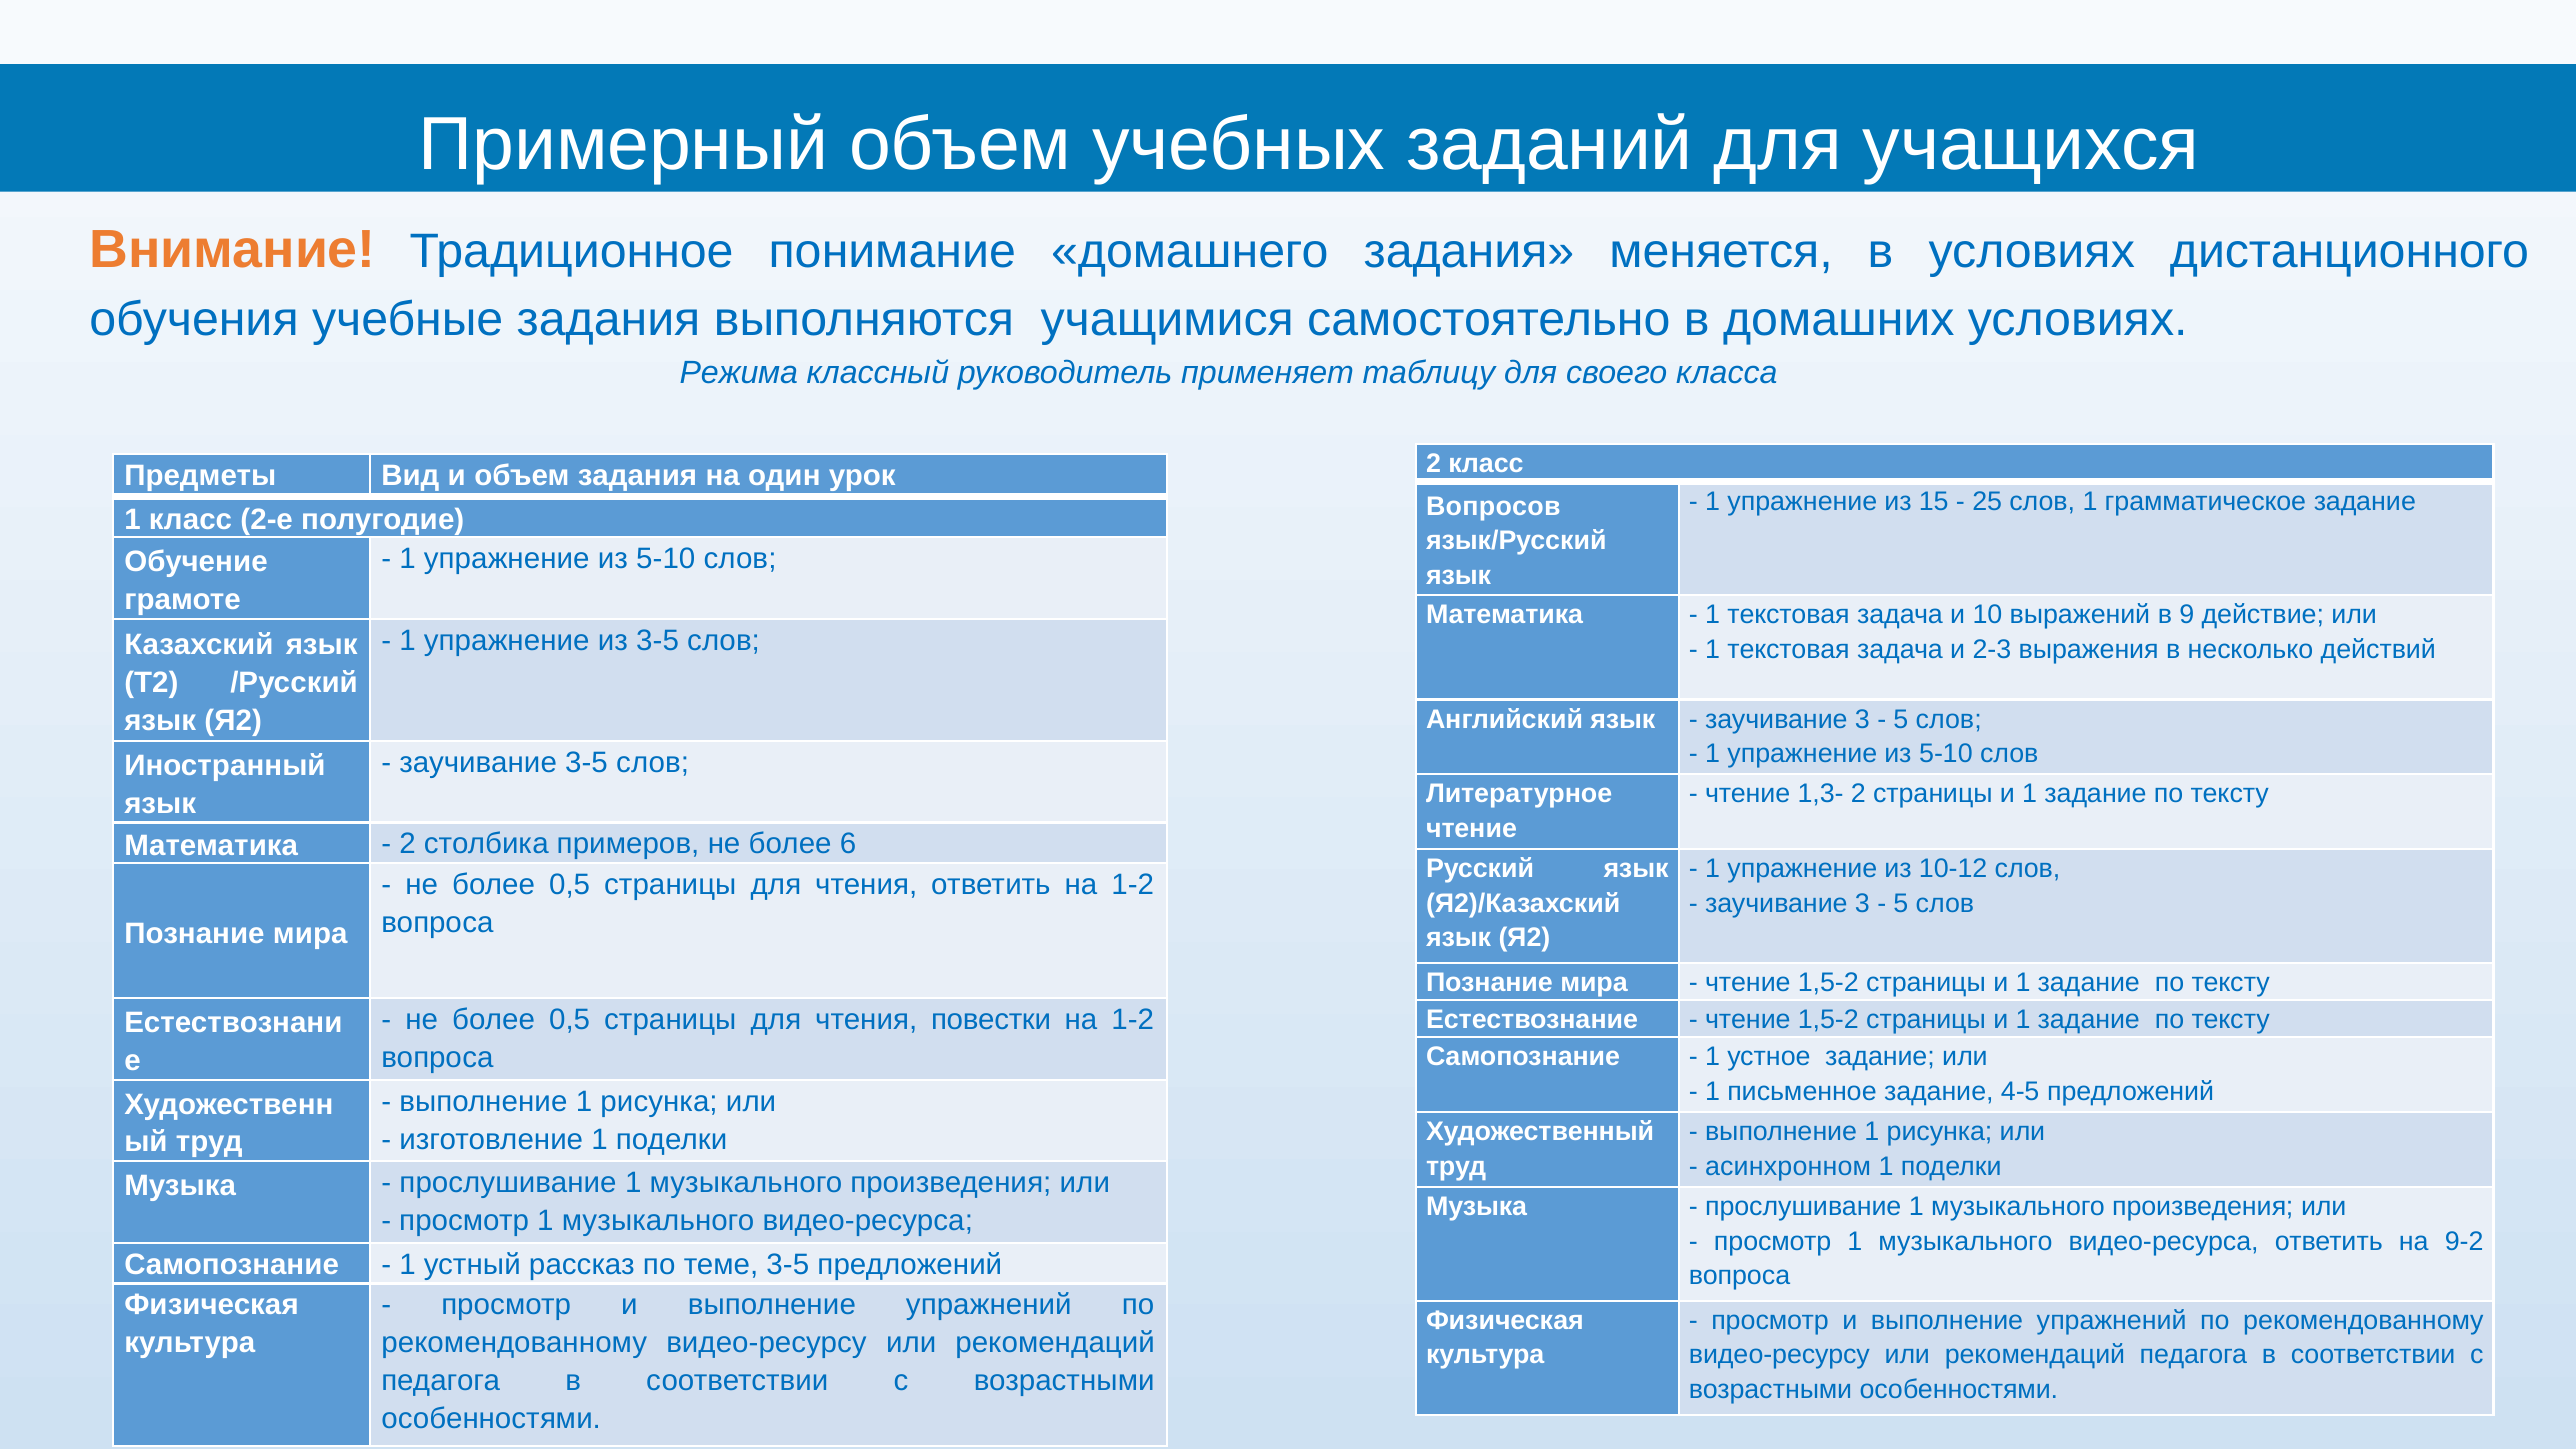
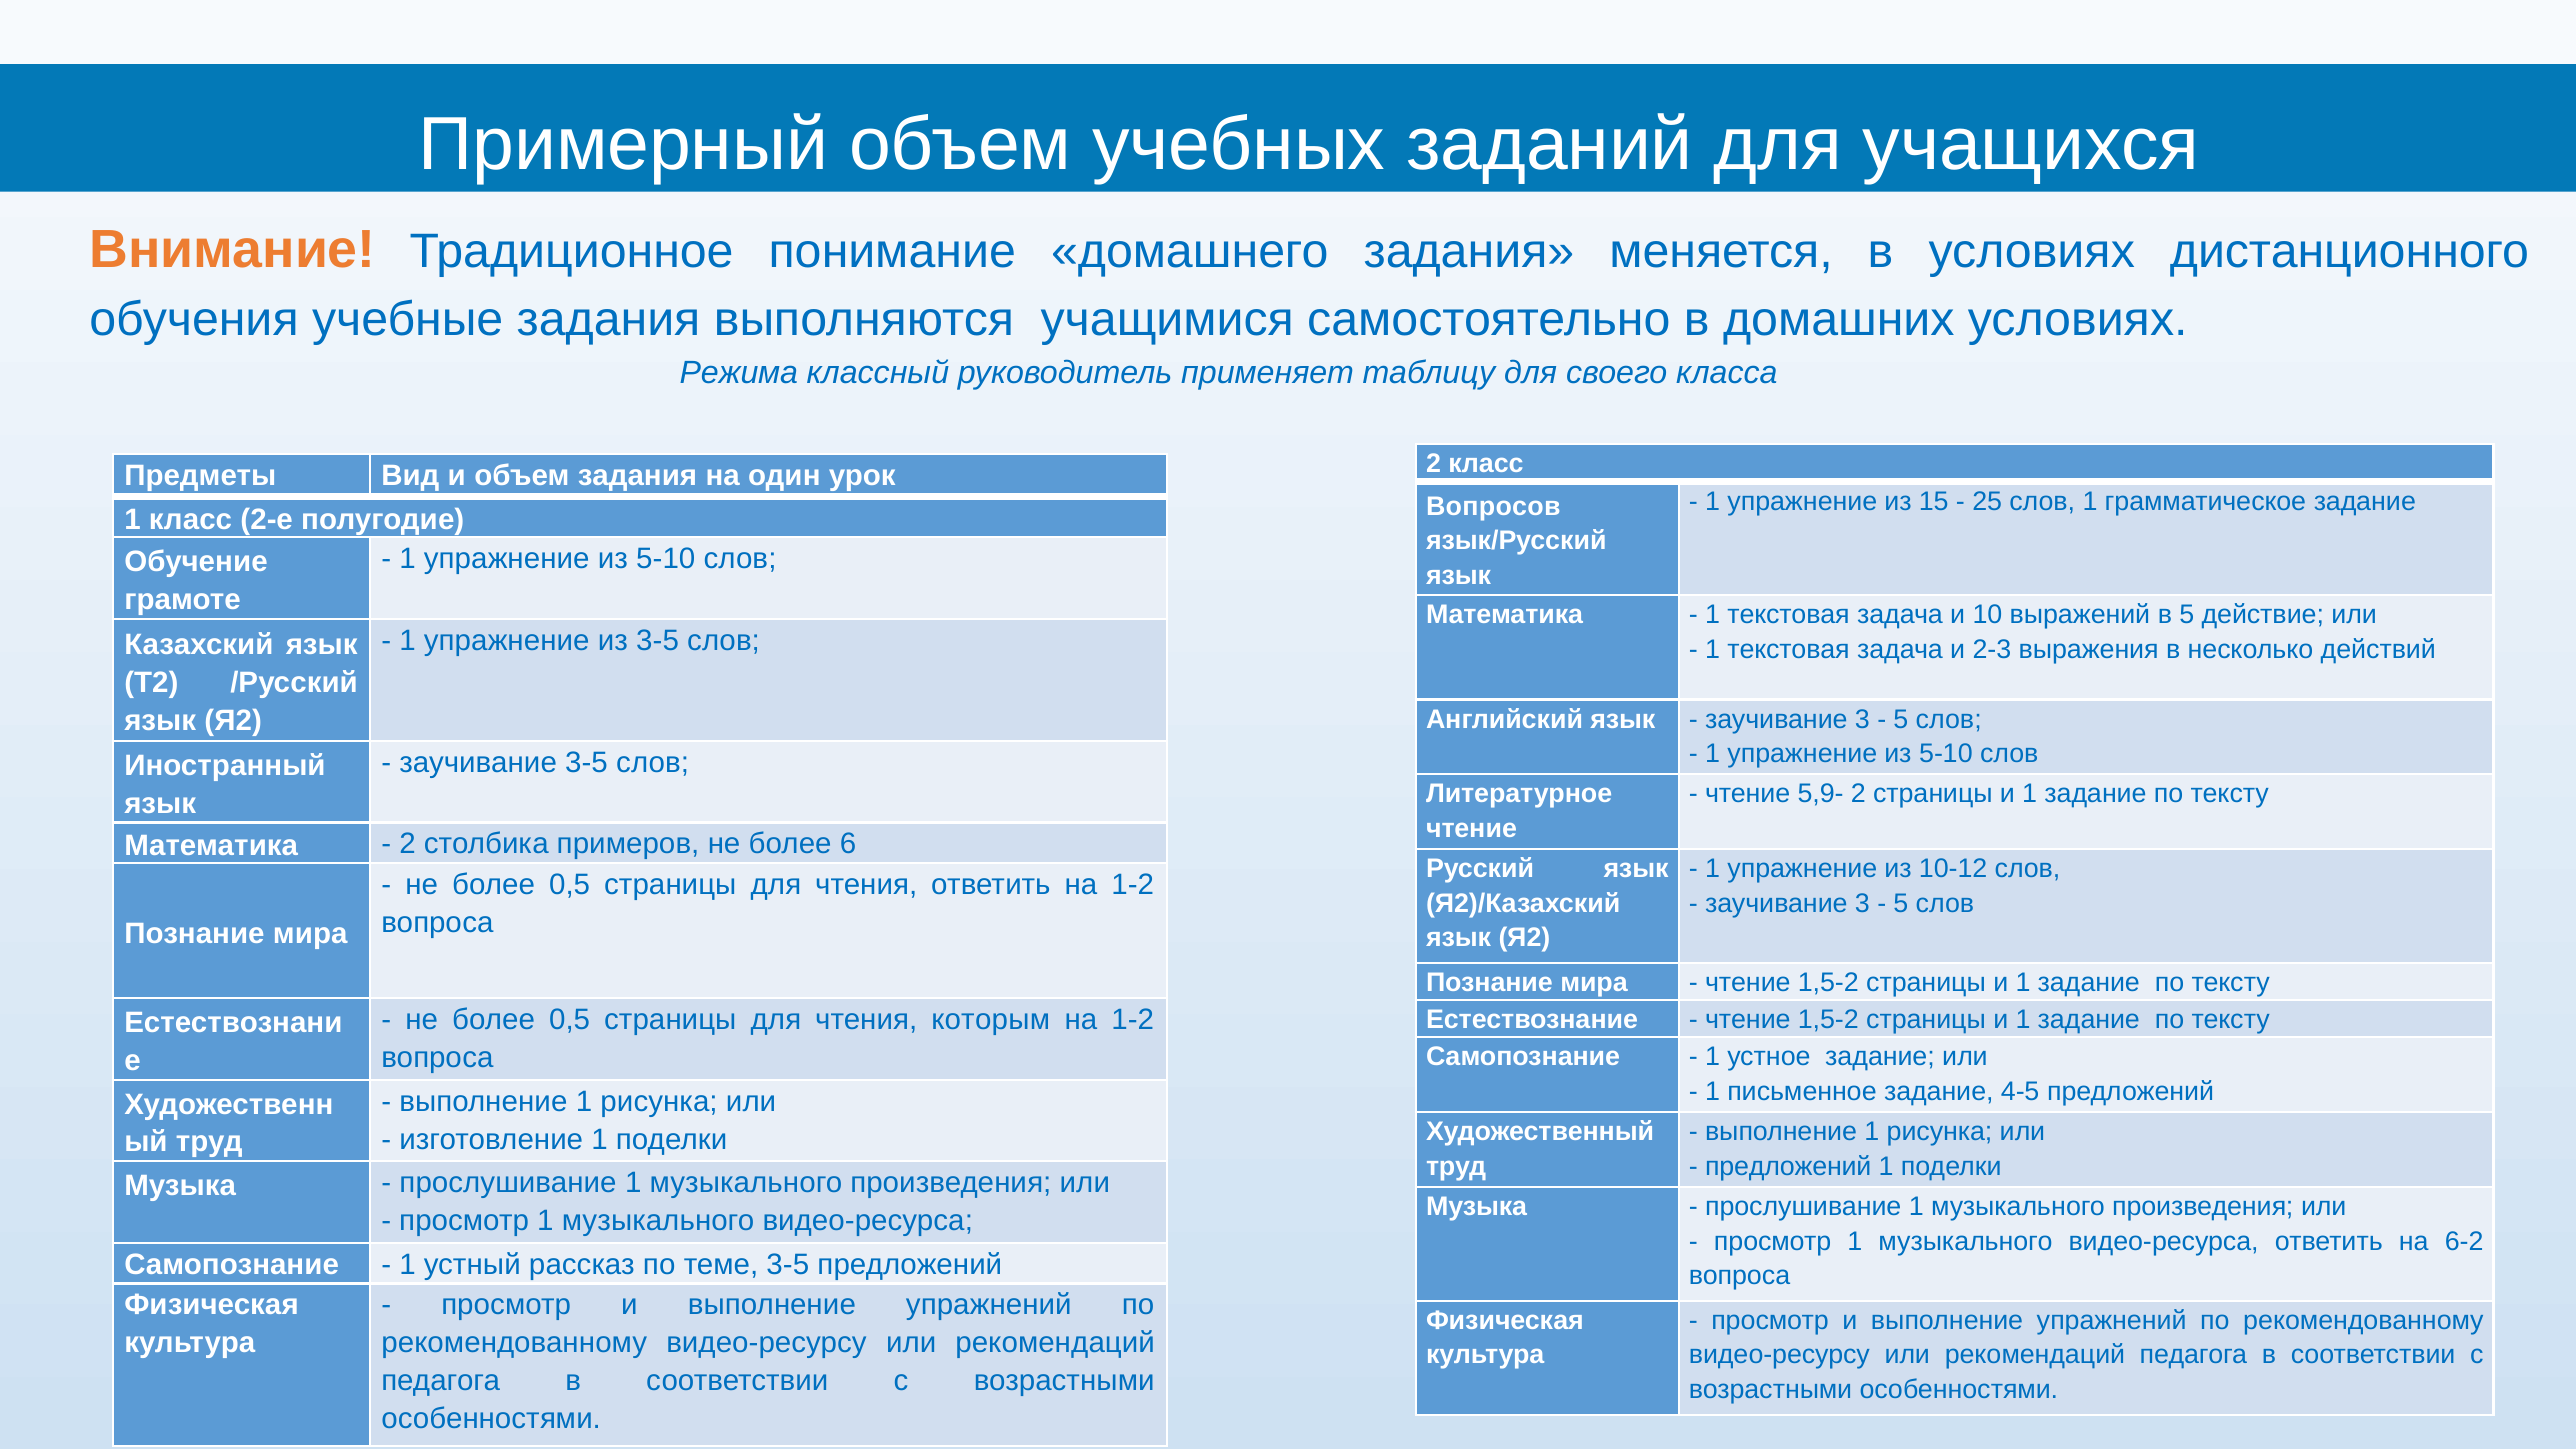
в 9: 9 -> 5 (2187, 615)
1,3-: 1,3- -> 5,9- (1821, 794)
повестки: повестки -> которым (991, 1020)
асинхронном: асинхронном -> предложений (1788, 1166)
9-2: 9-2 -> 6-2 (2464, 1241)
